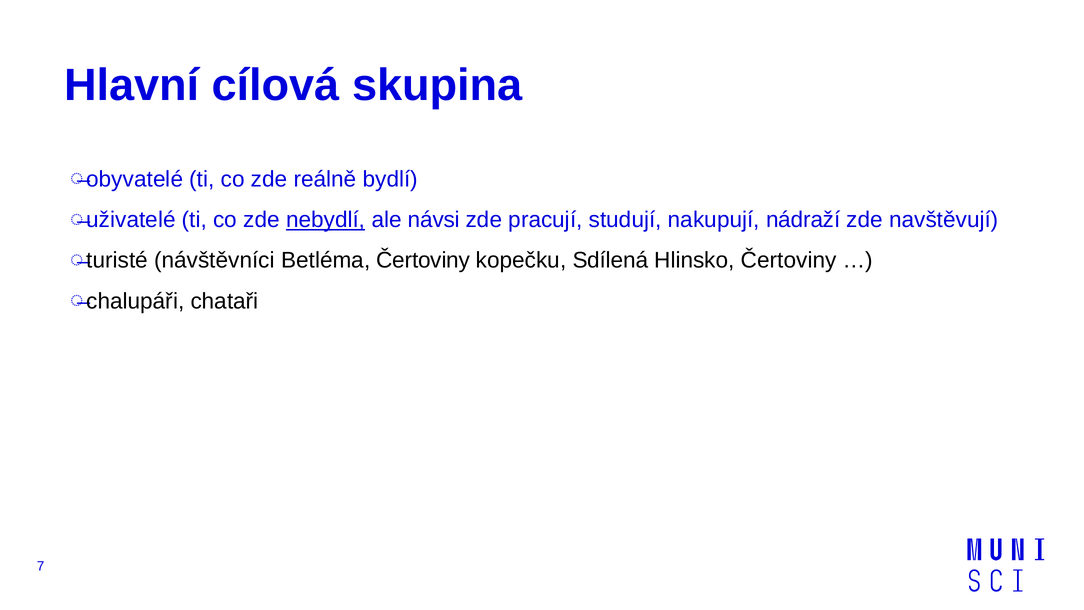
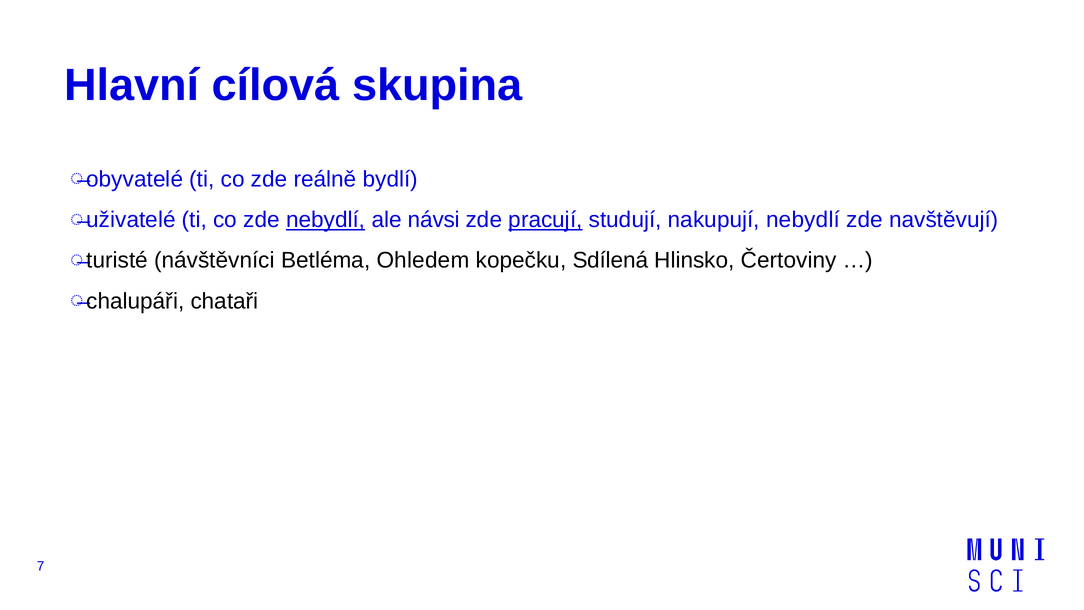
pracují underline: none -> present (546, 220)
nakupují nádraží: nádraží -> nebydlí (803, 220)
Betléma Čertoviny: Čertoviny -> Ohledem (423, 260)
